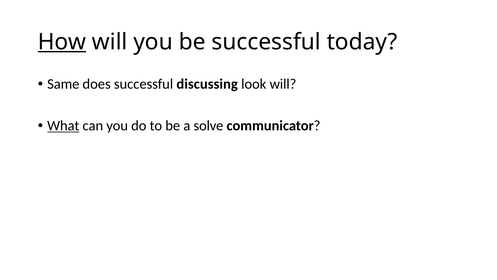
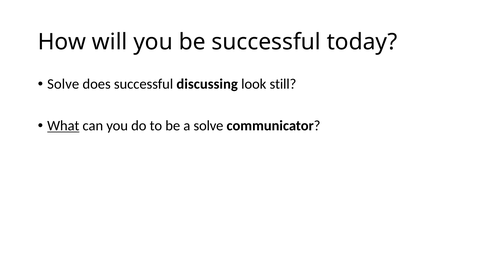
How underline: present -> none (62, 42)
Same: Same -> Solve (63, 84)
look will: will -> still (283, 84)
